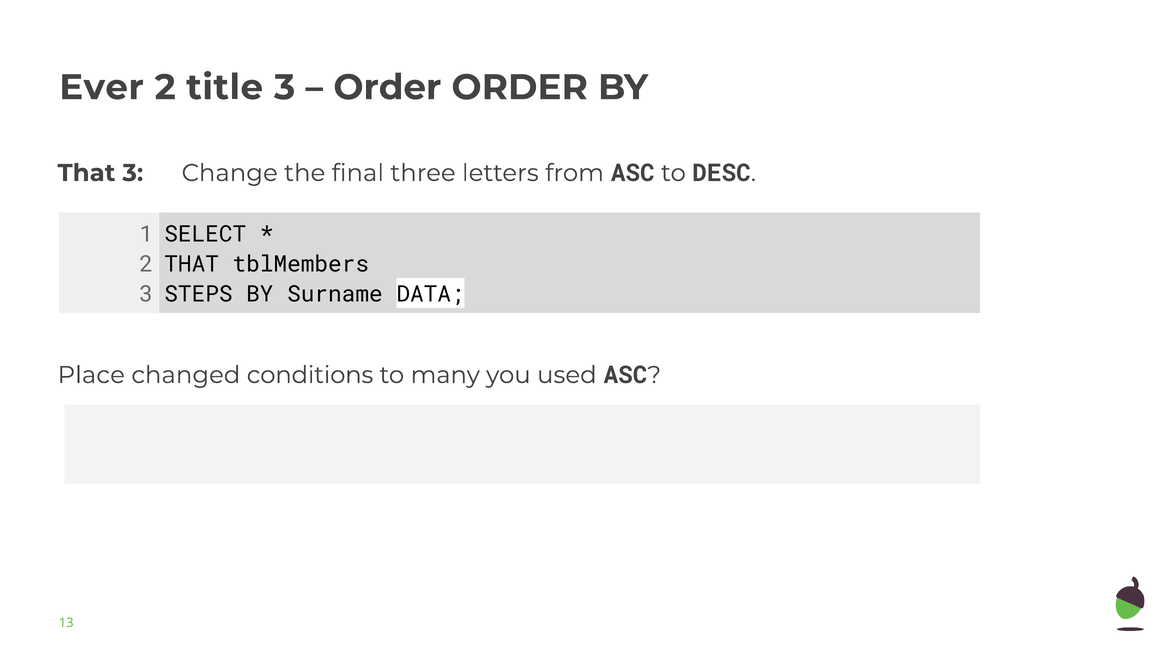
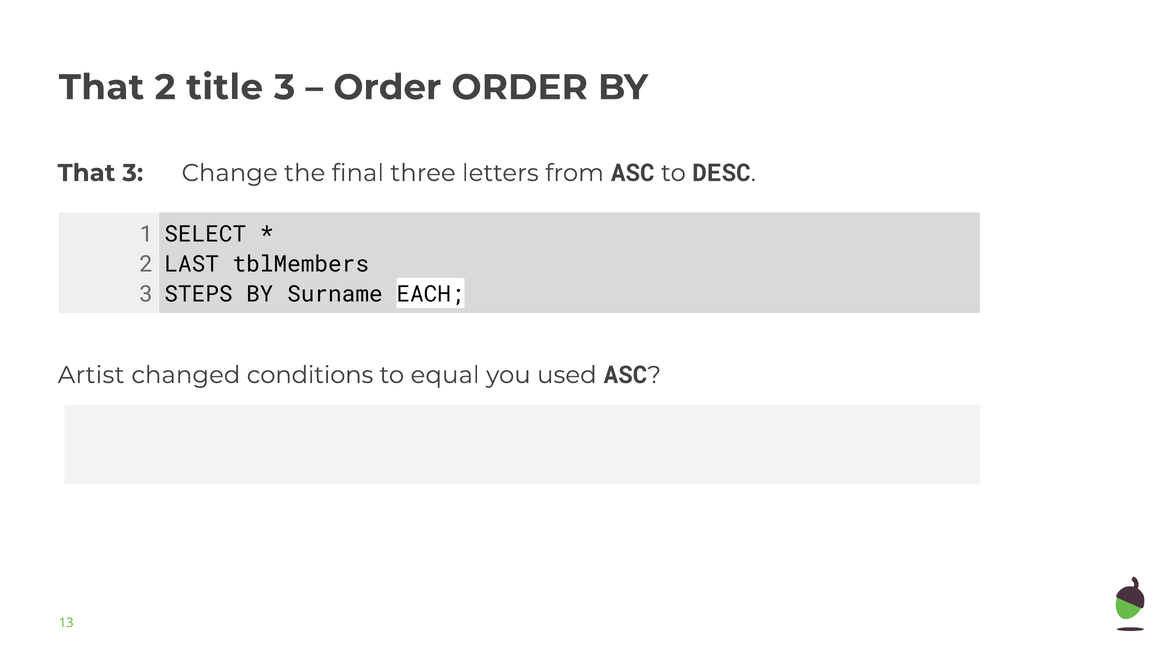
Ever: Ever -> That (102, 87)
THAT: THAT -> LAST (192, 264)
DATA: DATA -> EACH (431, 294)
Place: Place -> Artist (91, 375)
many: many -> equal (445, 375)
